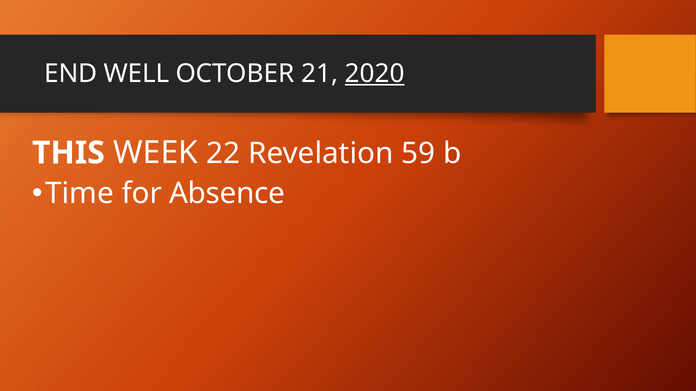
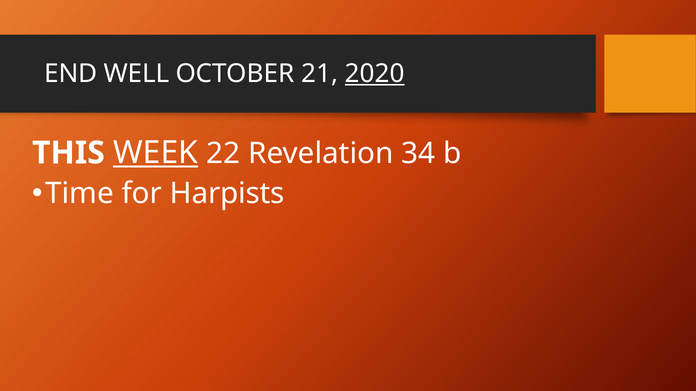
WEEK underline: none -> present (156, 153)
59: 59 -> 34 (418, 154)
Absence: Absence -> Harpists (227, 194)
